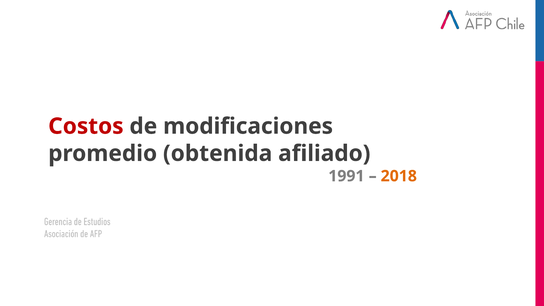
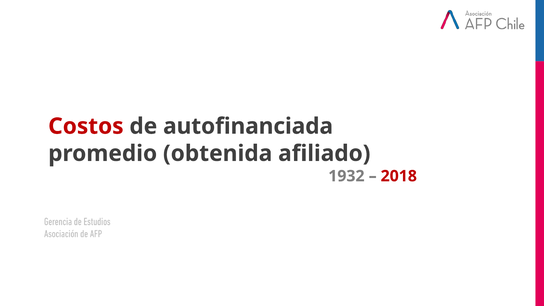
modificaciones: modificaciones -> autofinanciada (248, 126)
1991: 1991 -> 1932 (346, 176)
2018 colour: orange -> red (399, 176)
